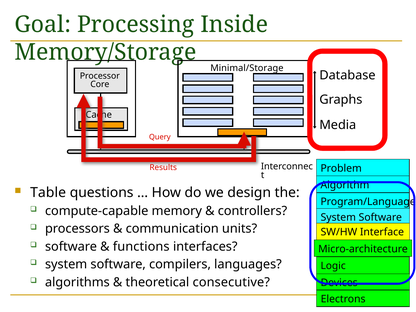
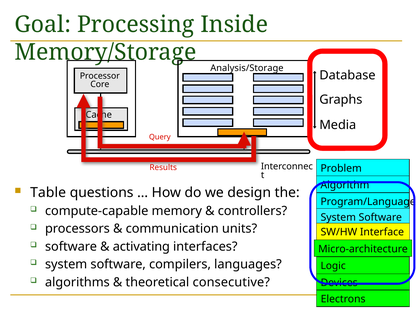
Minimal/Storage: Minimal/Storage -> Analysis/Storage (247, 68)
functions: functions -> activating (141, 247)
